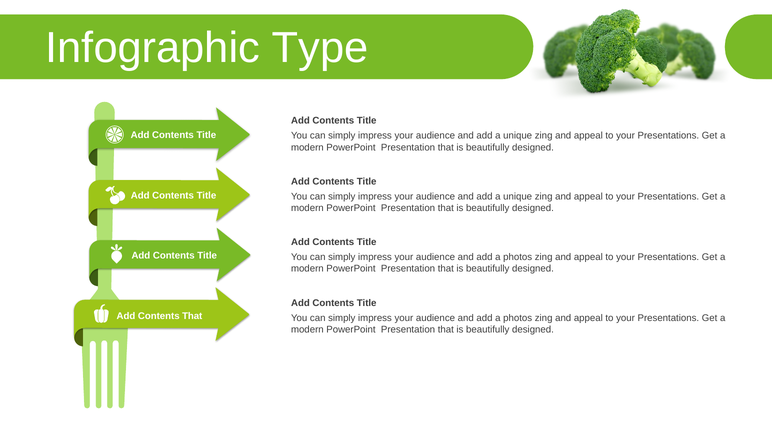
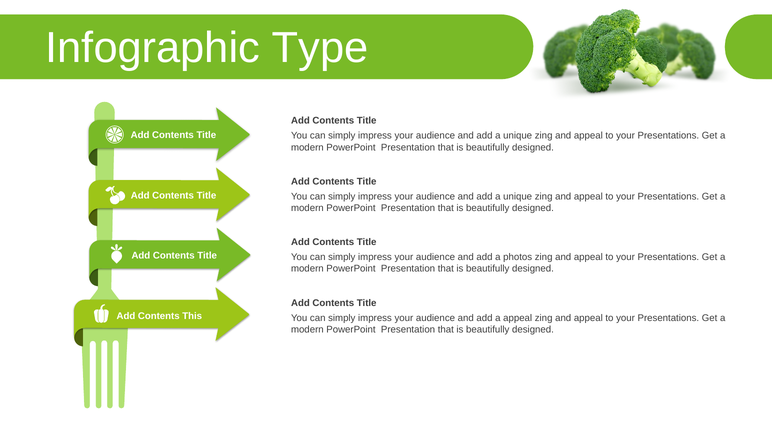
Contents That: That -> This (192, 316)
photos: photos -> appeal (518, 318)
